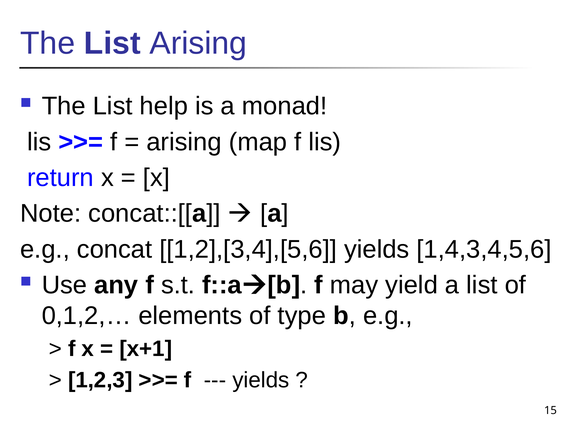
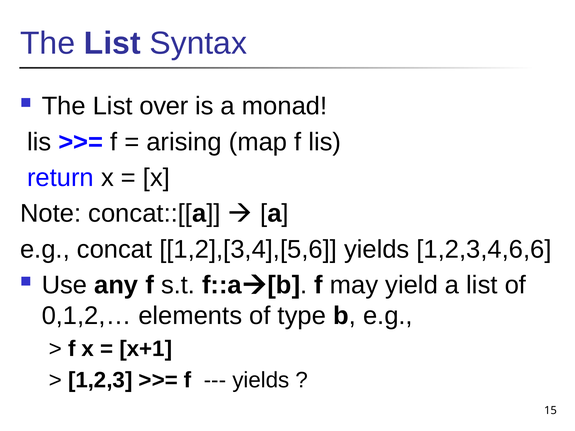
List Arising: Arising -> Syntax (198, 43)
help: help -> over (164, 106)
1,4,3,4,5,6: 1,4,3,4,5,6 -> 1,2,3,4,6,6 (484, 249)
